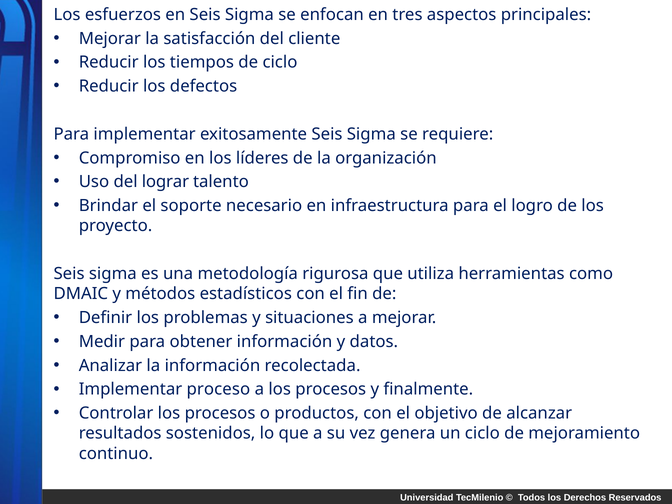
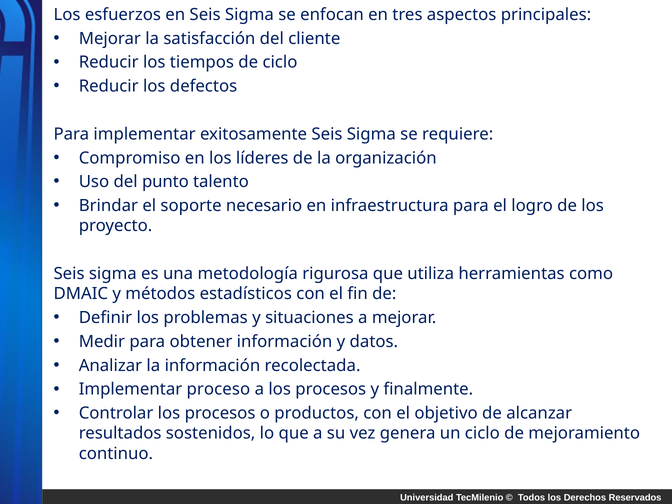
lograr: lograr -> punto (165, 182)
